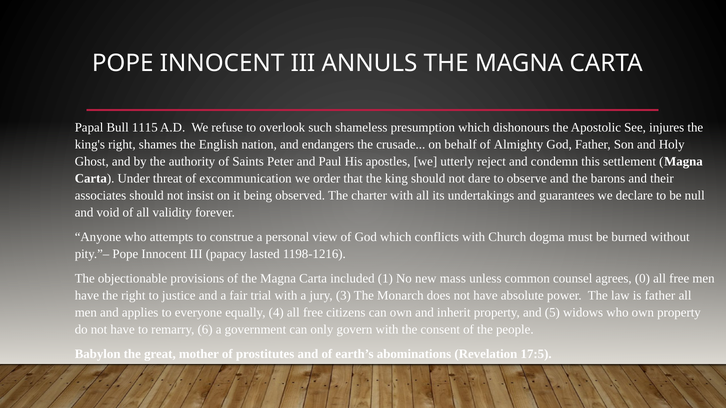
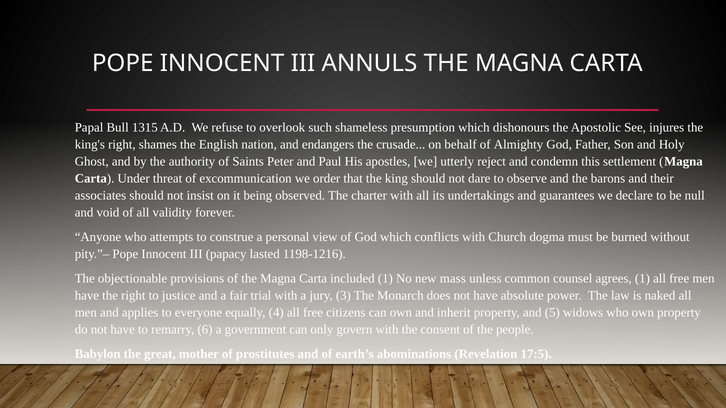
1115: 1115 -> 1315 (145, 128)
agrees 0: 0 -> 1 (642, 279)
is father: father -> naked (660, 296)
